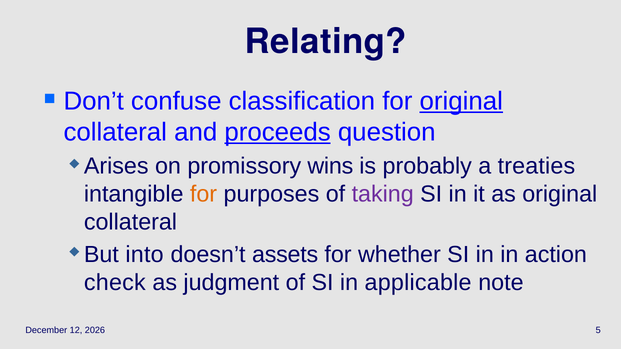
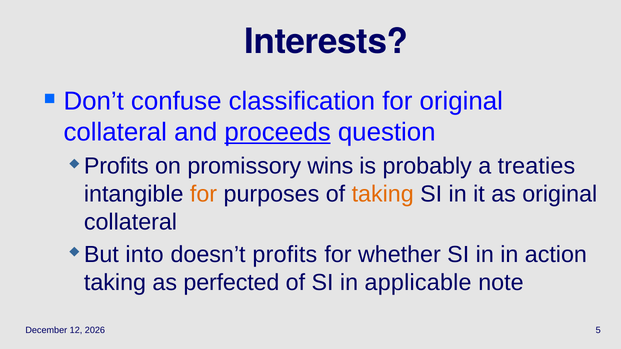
Relating: Relating -> Interests (326, 42)
original underline: present -> none (461, 101)
Arises: Arises -> Profits (116, 166)
taking colour: purple -> orange (383, 194)
doesn’t assets: assets -> profits (285, 255)
check: check -> taking (115, 283)
judgment: judgment -> perfected (231, 283)
